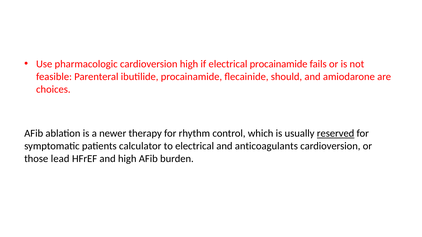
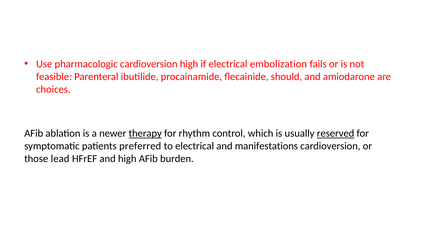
electrical procainamide: procainamide -> embolization (278, 64)
therapy underline: none -> present (145, 134)
calculator: calculator -> preferred (140, 146)
anticoagulants: anticoagulants -> manifestations (266, 146)
